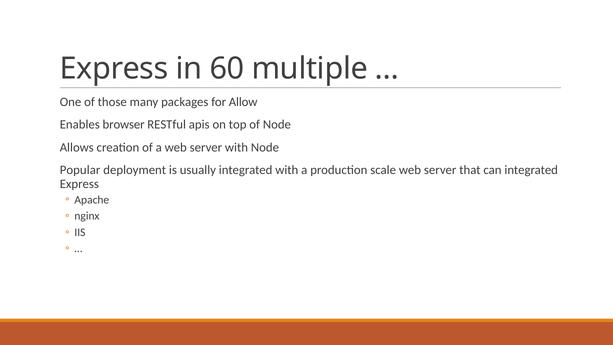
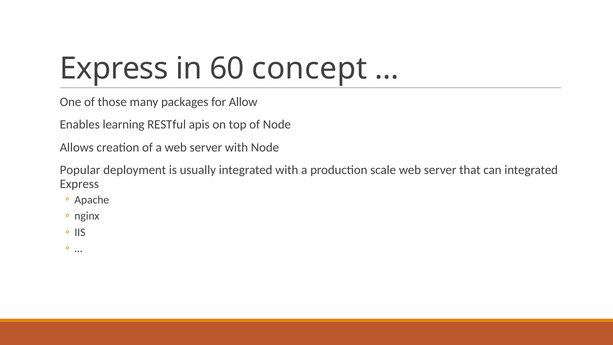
multiple: multiple -> concept (310, 69)
browser: browser -> learning (124, 125)
